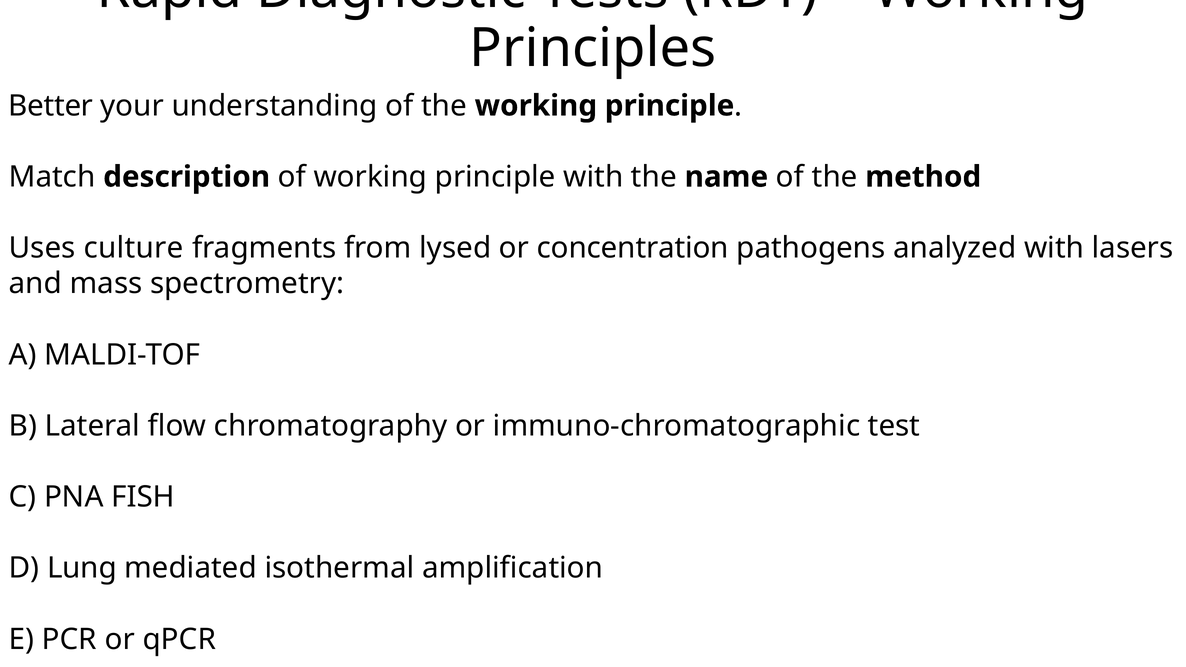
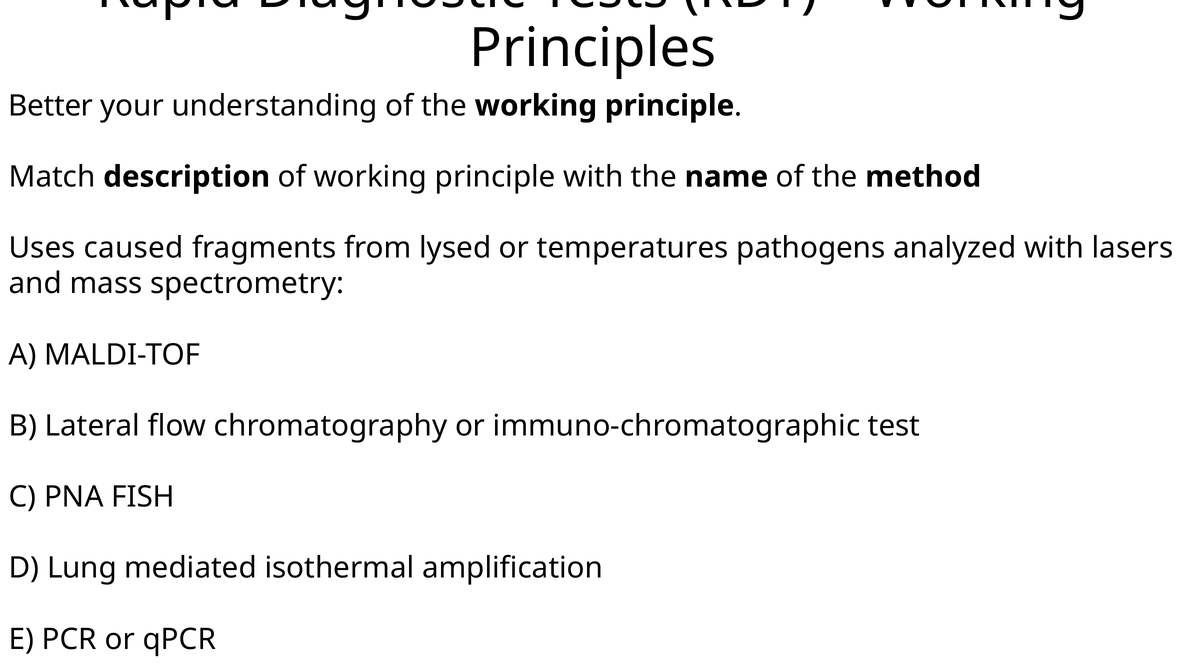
culture: culture -> caused (134, 248)
concentration: concentration -> temperatures (633, 248)
